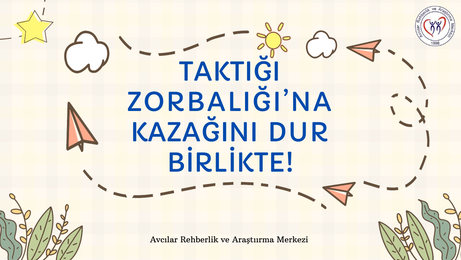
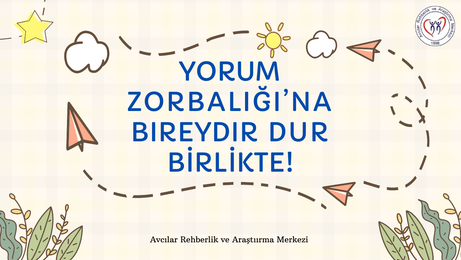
TAKTIĞI: TAKTIĞI -> YORUM (230, 72)
KAZAĞINI: KAZAĞINI -> BIREYDIR (194, 133)
